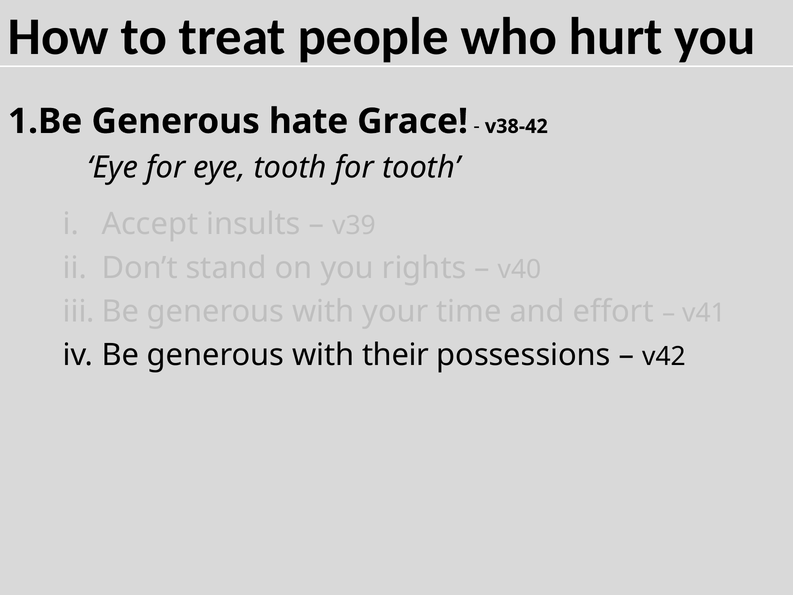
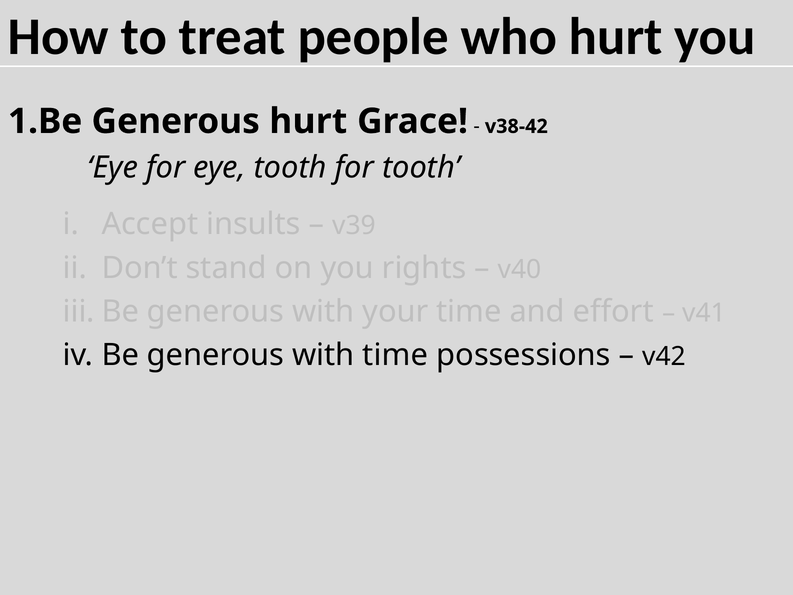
Generous hate: hate -> hurt (308, 121)
with their: their -> time (395, 355)
